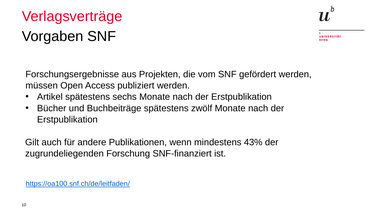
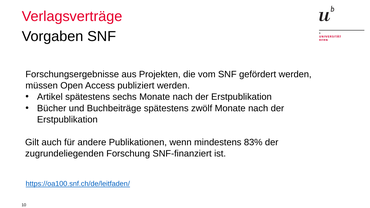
43%: 43% -> 83% (253, 143)
